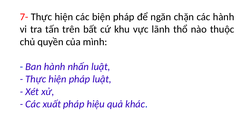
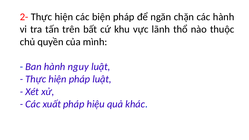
7-: 7- -> 2- (24, 17)
nhấn: nhấn -> nguy (78, 67)
